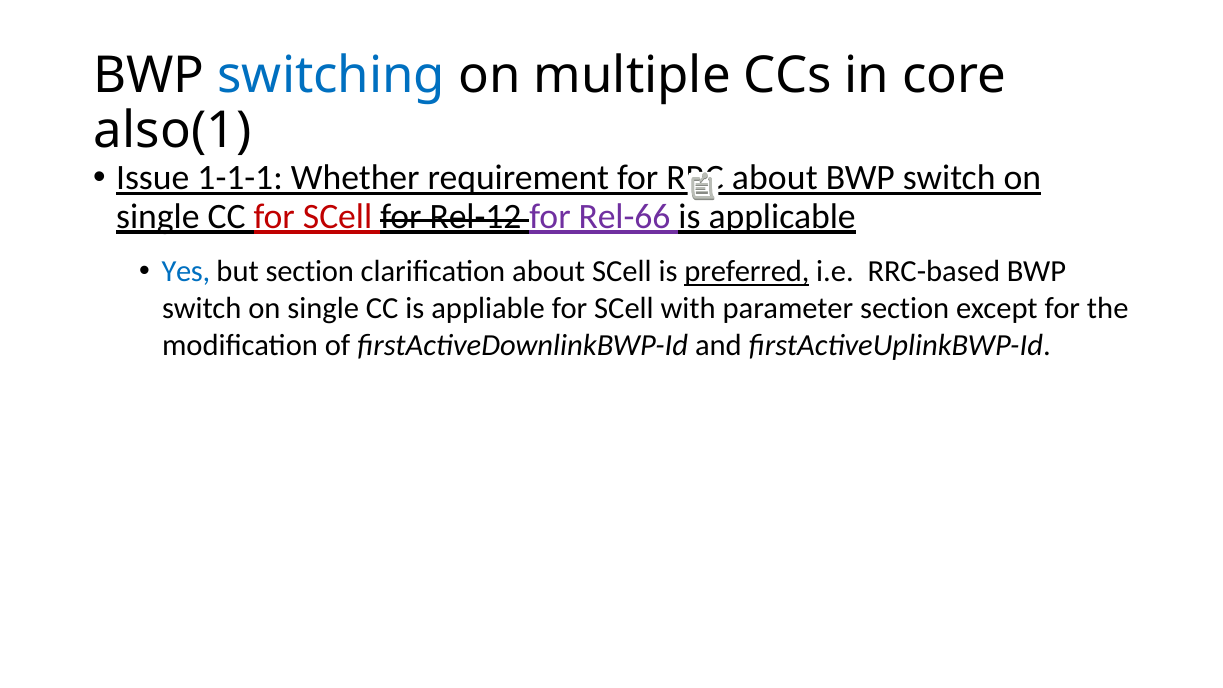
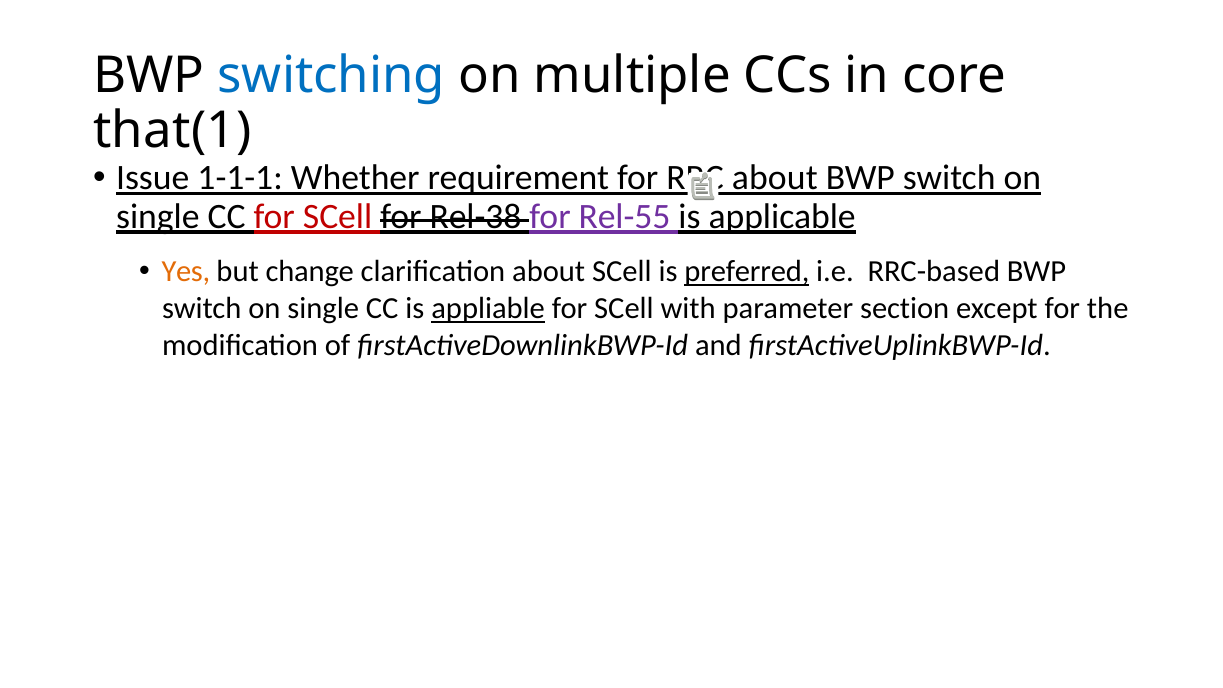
also(1: also(1 -> that(1 (172, 130)
Rel-12: Rel-12 -> Rel-38 (475, 217)
Rel-66: Rel-66 -> Rel-55 (625, 217)
Yes colour: blue -> orange (186, 272)
but section: section -> change (310, 272)
appliable underline: none -> present (488, 309)
